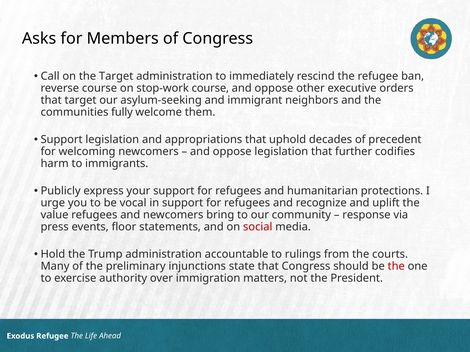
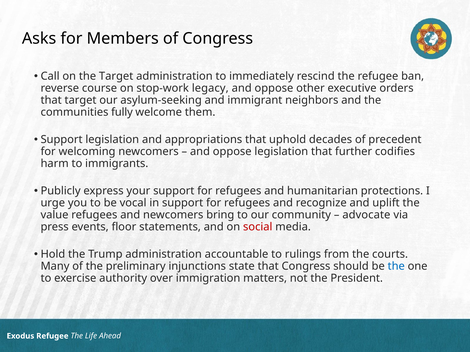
stop-work course: course -> legacy (210, 88)
response: response -> advocate (366, 215)
the colour: red -> blue (396, 266)
